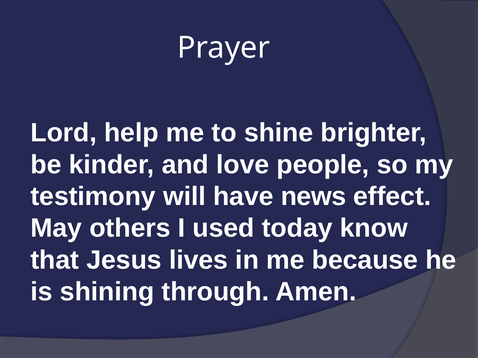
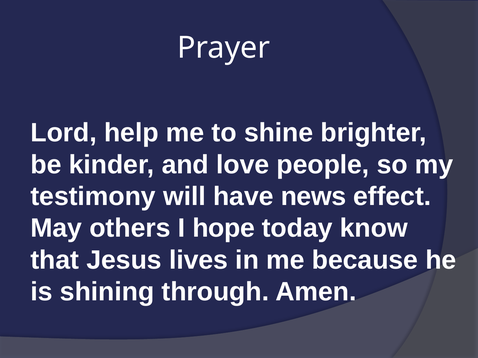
used: used -> hope (224, 229)
